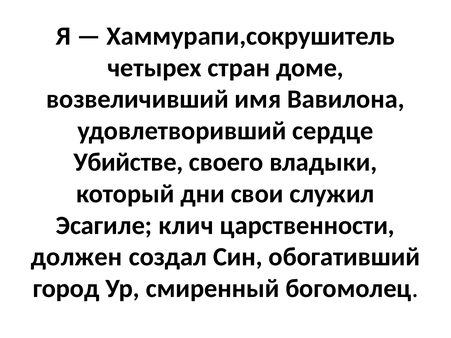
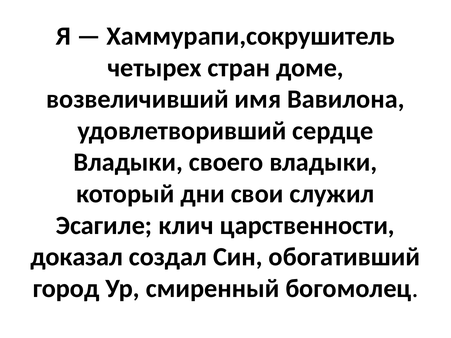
Убийстве: Убийстве -> Владыки (128, 162)
должен: должен -> доказал (77, 257)
